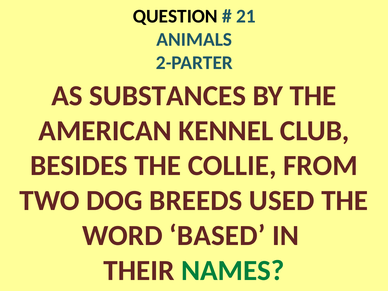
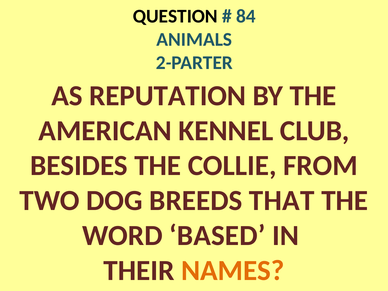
21: 21 -> 84 (246, 16)
SUBSTANCES: SUBSTANCES -> REPUTATION (168, 96)
USED: USED -> THAT (282, 201)
NAMES colour: green -> orange (233, 270)
